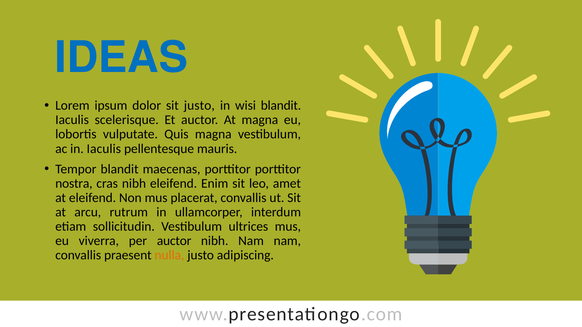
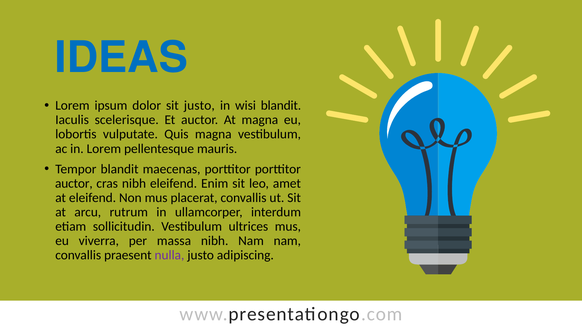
in Iaculis: Iaculis -> Lorem (104, 149)
nostra: nostra -> auctor (74, 184)
per auctor: auctor -> massa (174, 241)
nulla colour: orange -> purple (169, 256)
